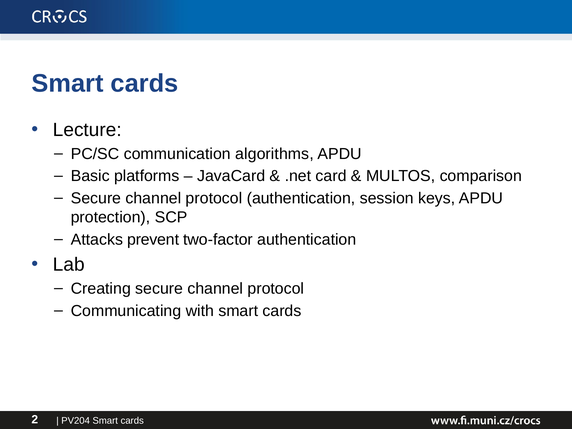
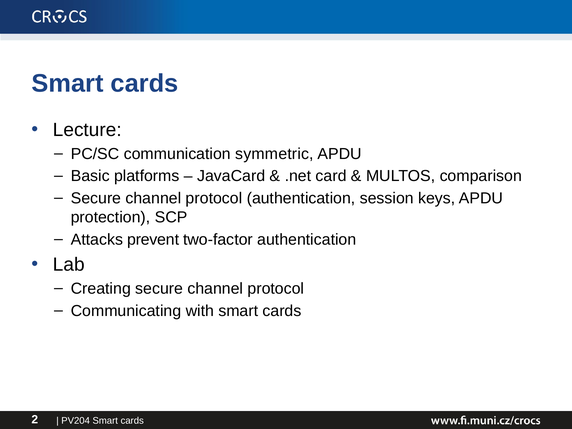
algorithms: algorithms -> symmetric (274, 154)
